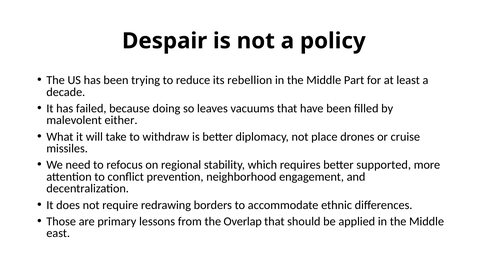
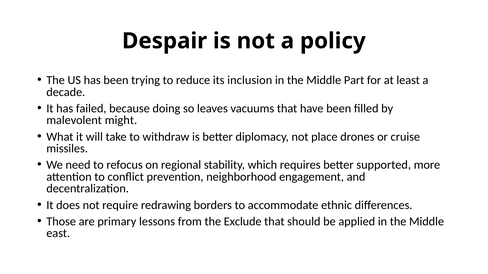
rebellion: rebellion -> inclusion (250, 80)
either: either -> might (121, 120)
Overlap: Overlap -> Exclude (243, 222)
